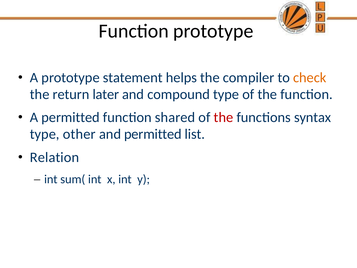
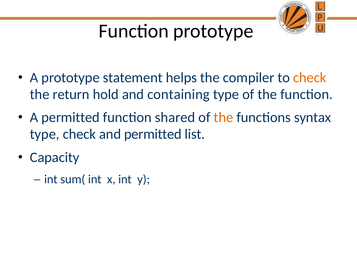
later: later -> hold (106, 94)
compound: compound -> containing (178, 94)
the colour: red -> orange (223, 117)
type other: other -> check (79, 134)
Relation: Relation -> Capacity (55, 157)
